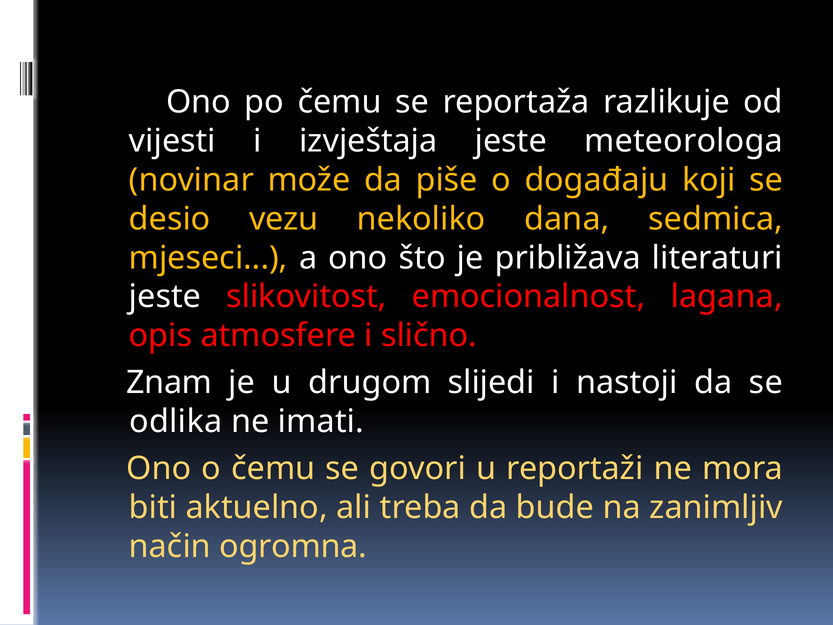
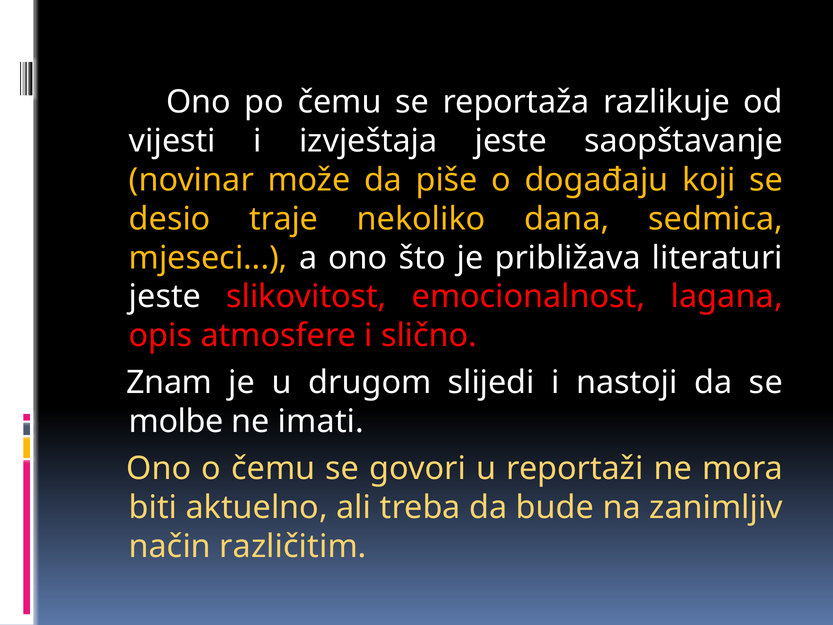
meteorologa: meteorologa -> saopštavanje (684, 141)
vezu: vezu -> traje (284, 219)
odlika: odlika -> molbe (176, 421)
ogromna: ogromna -> različitim (293, 546)
